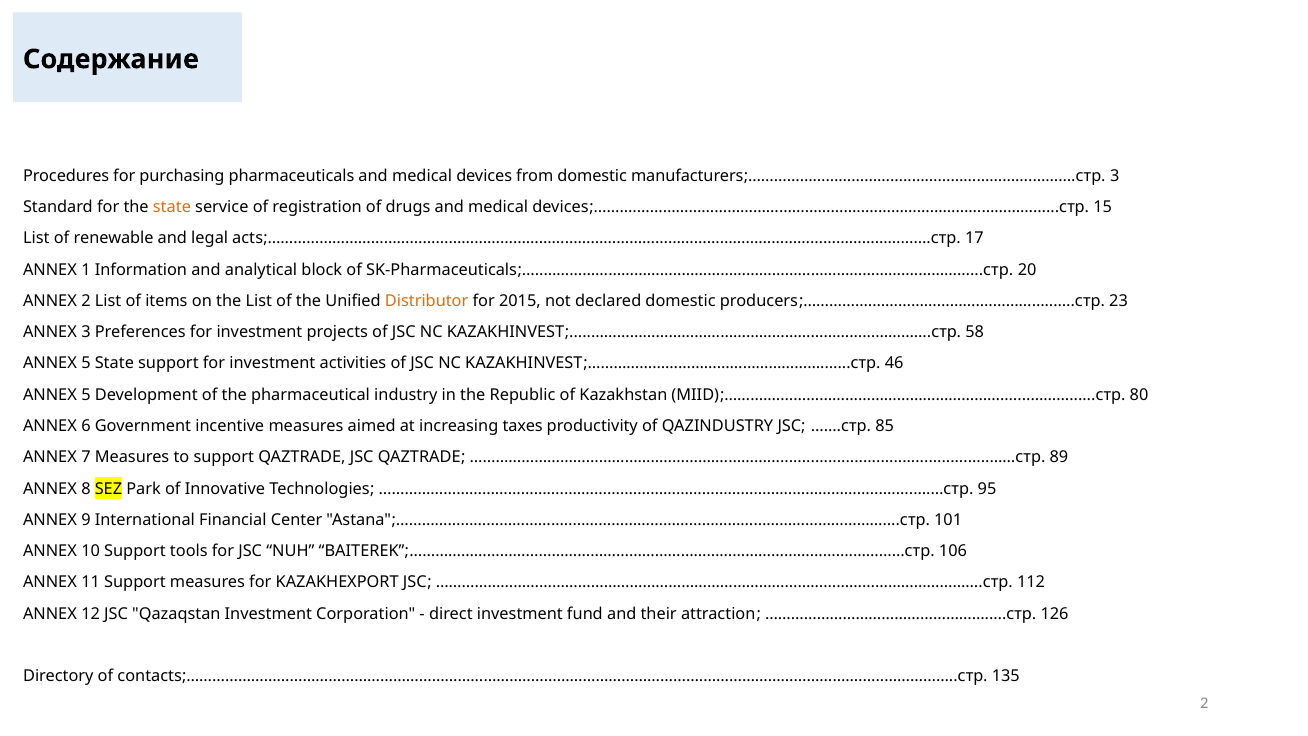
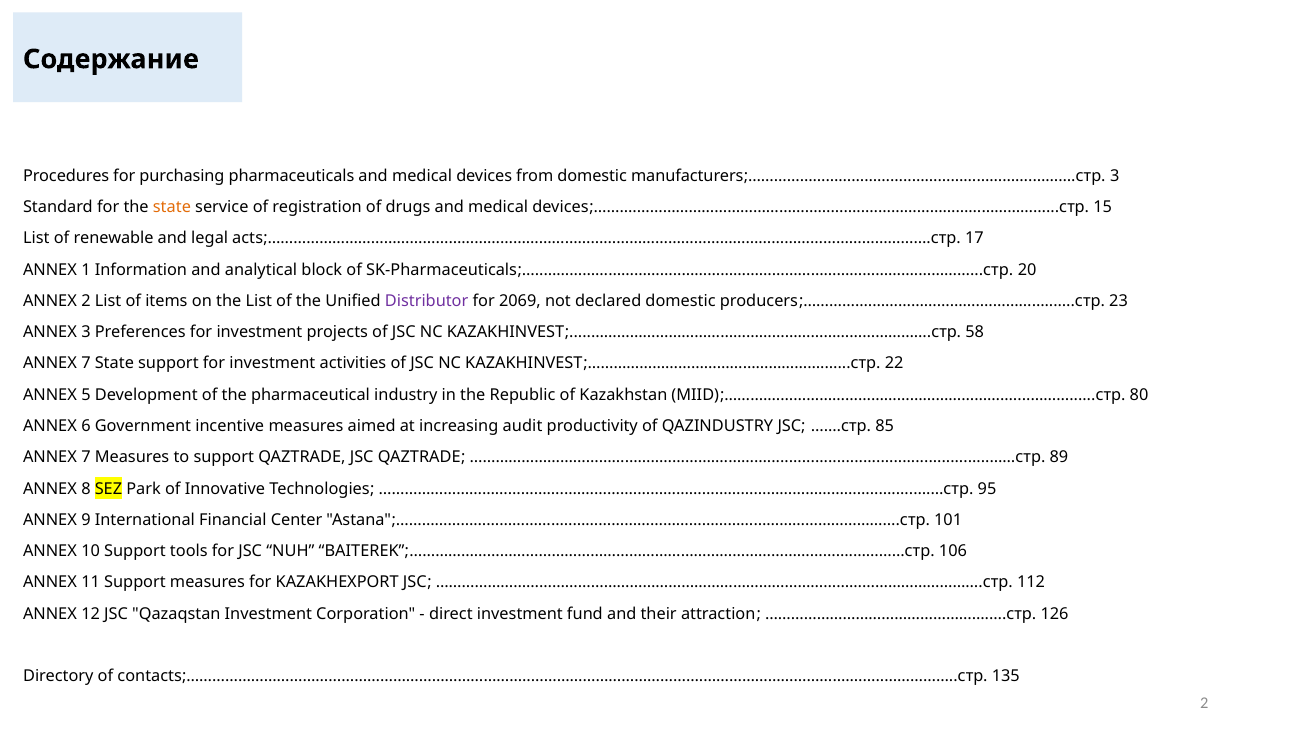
Distributor colour: orange -> purple (427, 301)
2015: 2015 -> 2069 (520, 301)
5: 5 -> 7 (86, 363)
46: 46 -> 22 (894, 363)
taxes: taxes -> audit (522, 426)
